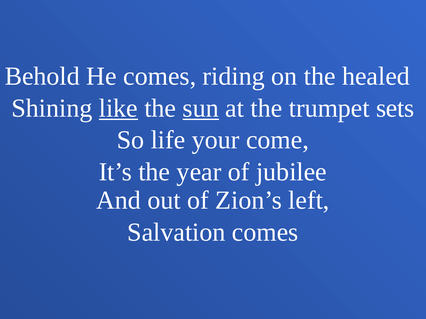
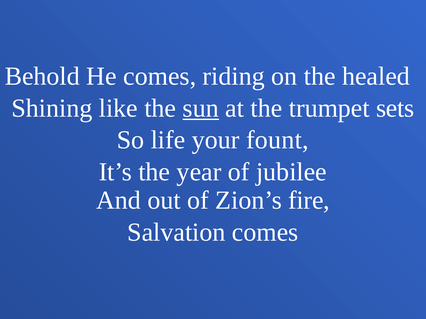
like underline: present -> none (118, 108)
come: come -> fount (277, 140)
left: left -> fire (309, 201)
